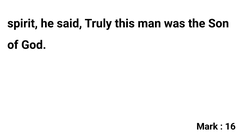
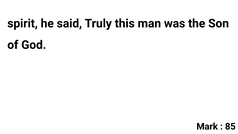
16: 16 -> 85 (230, 126)
